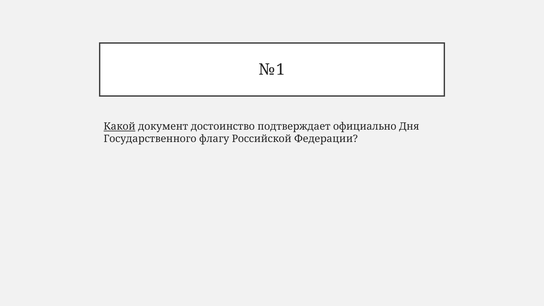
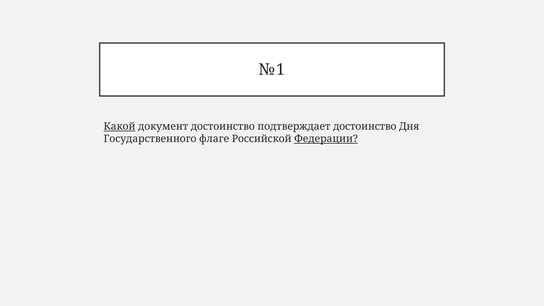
подтверждает официально: официально -> достоинство (365, 127)
флагу: флагу -> флаге (214, 139)
Федерации underline: none -> present (326, 139)
